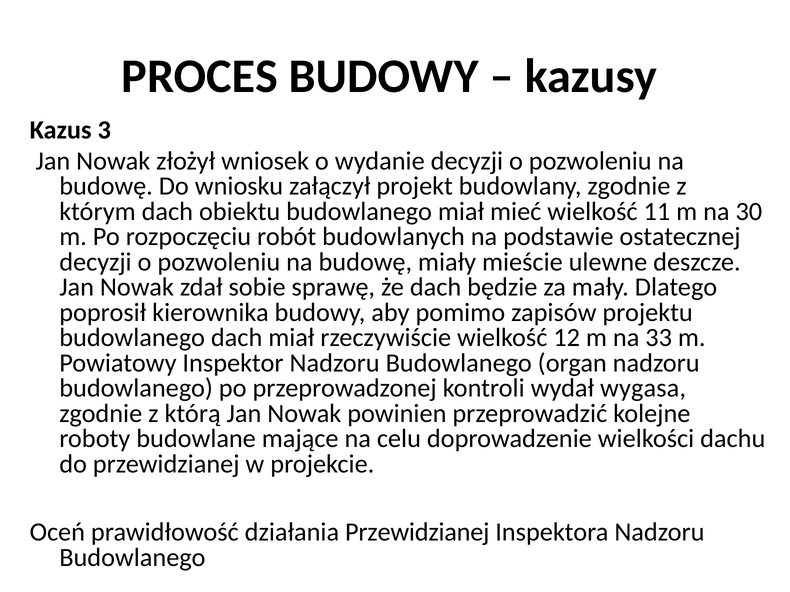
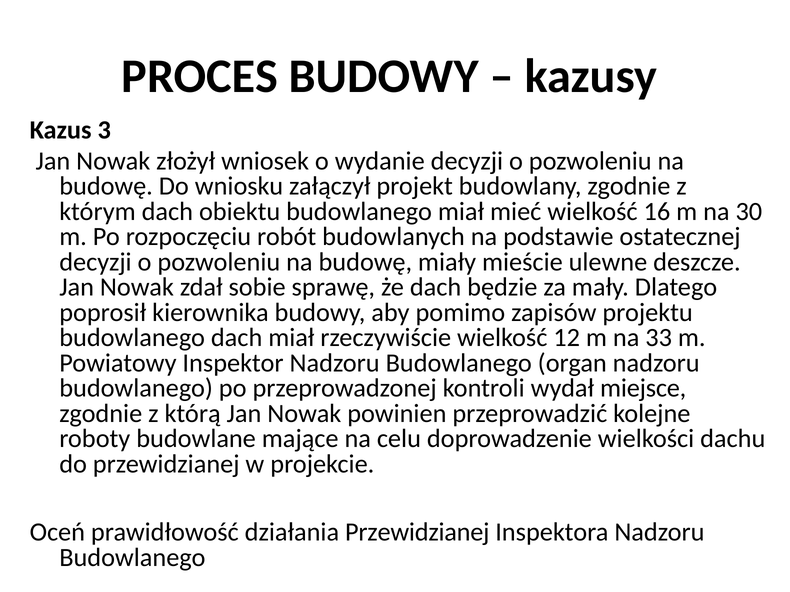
11: 11 -> 16 (657, 212)
wygasa: wygasa -> miejsce (643, 389)
